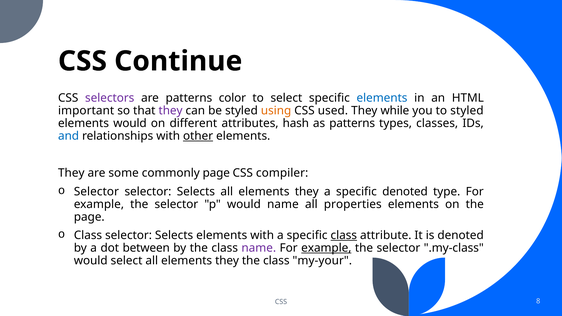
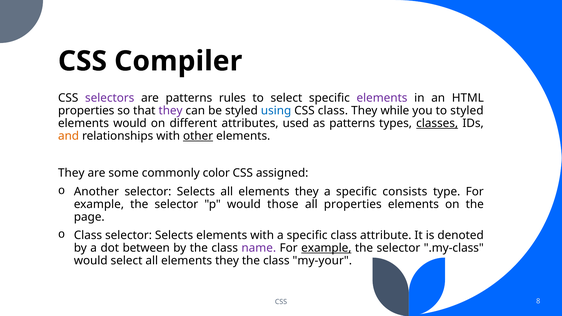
Continue: Continue -> Compiler (178, 61)
color: color -> rules (232, 98)
elements colour: blue -> purple (382, 98)
important: important -> properties (86, 111)
using colour: orange -> blue (276, 111)
CSS used: used -> class (333, 111)
hash: hash -> used (296, 123)
classes underline: none -> present (437, 123)
and colour: blue -> orange (69, 136)
commonly page: page -> color (216, 173)
compiler: compiler -> assigned (282, 173)
Selector: Selector -> Another (96, 192)
specific denoted: denoted -> consists (405, 192)
would name: name -> those (283, 204)
class underline: present -> none (344, 236)
